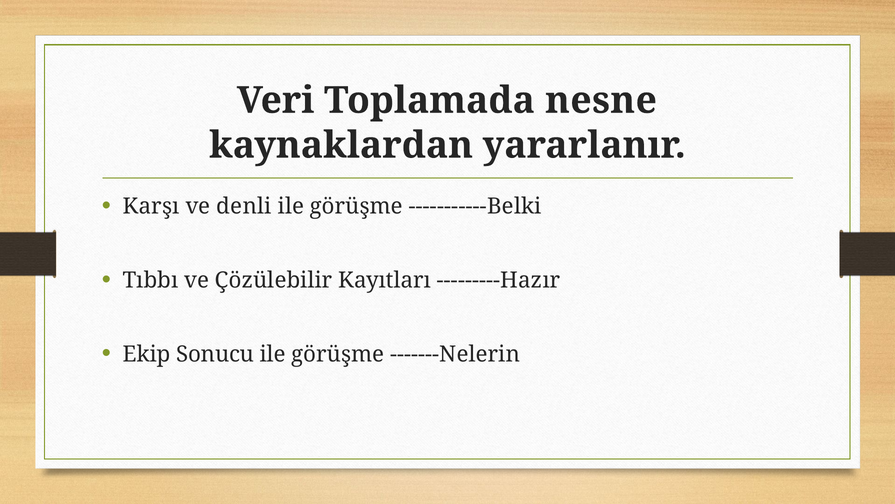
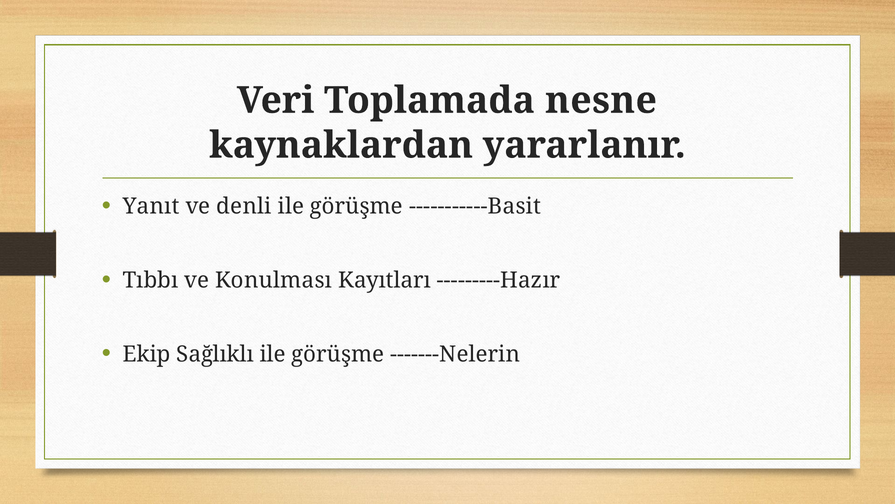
Karşı: Karşı -> Yanıt (151, 206)
-----------Belki: -----------Belki -> -----------Basit (475, 206)
Çözülebilir: Çözülebilir -> Konulması (274, 280)
Sonucu: Sonucu -> Sağlıklı (215, 354)
